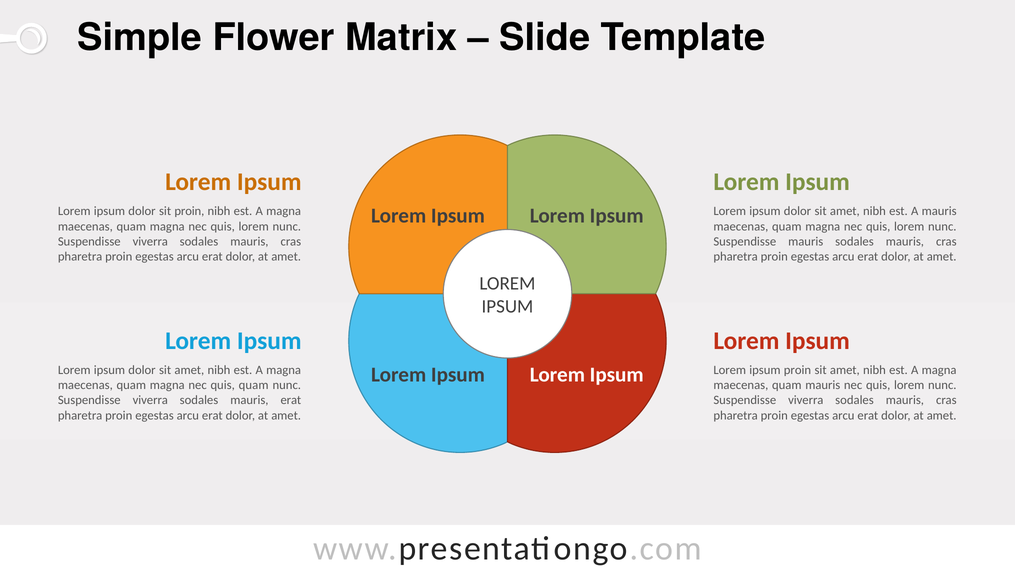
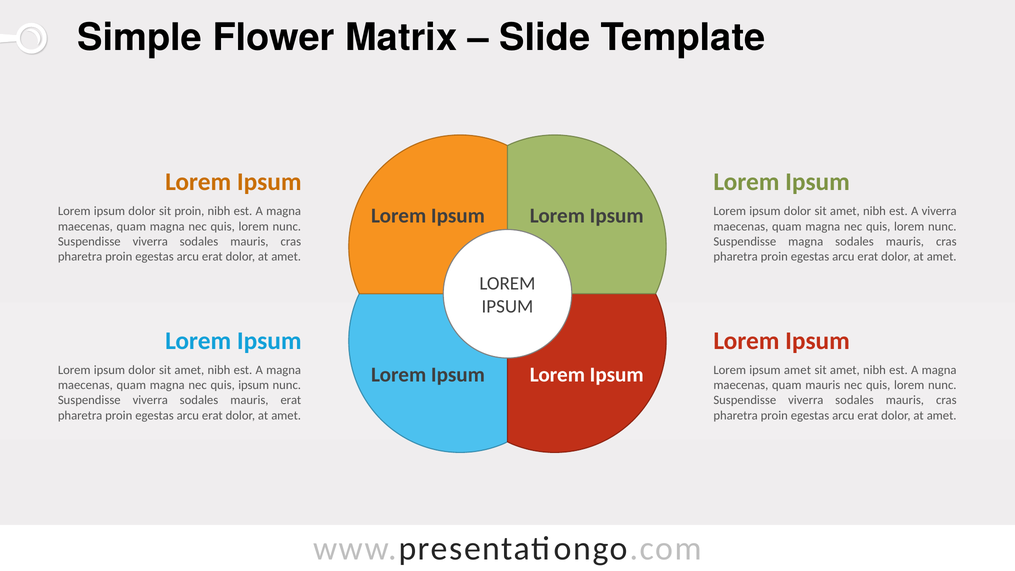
A mauris: mauris -> viverra (939, 211)
Suspendisse mauris: mauris -> magna (806, 242)
ipsum proin: proin -> amet (797, 370)
quis quam: quam -> ipsum (254, 385)
